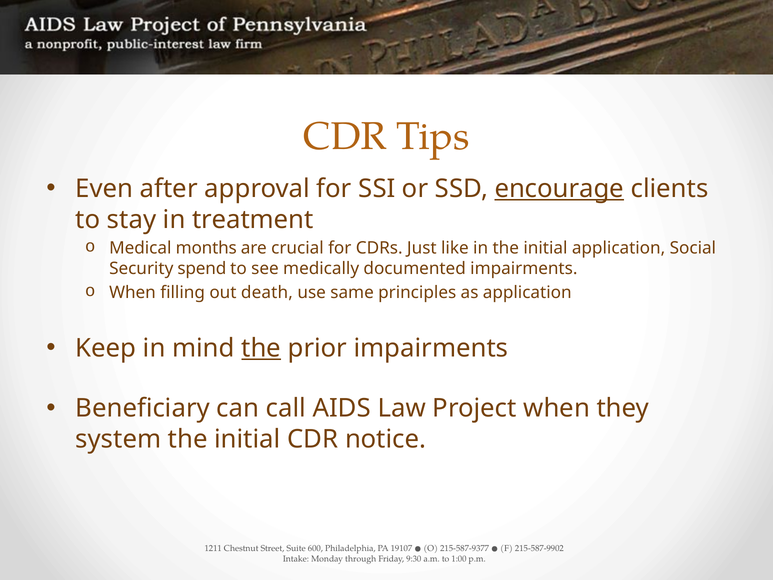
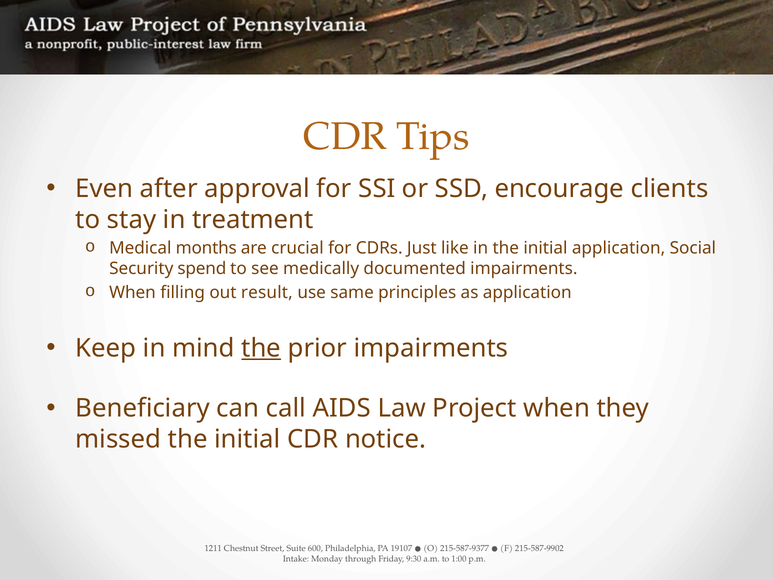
encourage underline: present -> none (559, 189)
death: death -> result (267, 293)
system: system -> missed (118, 439)
